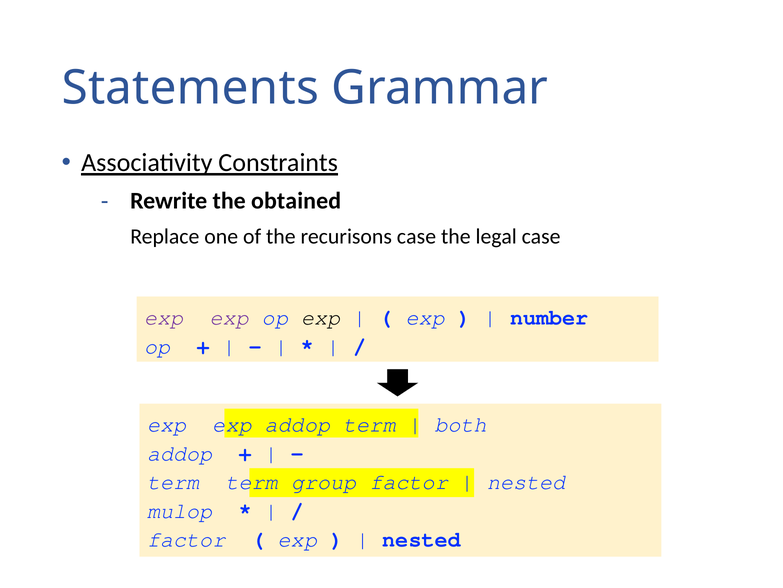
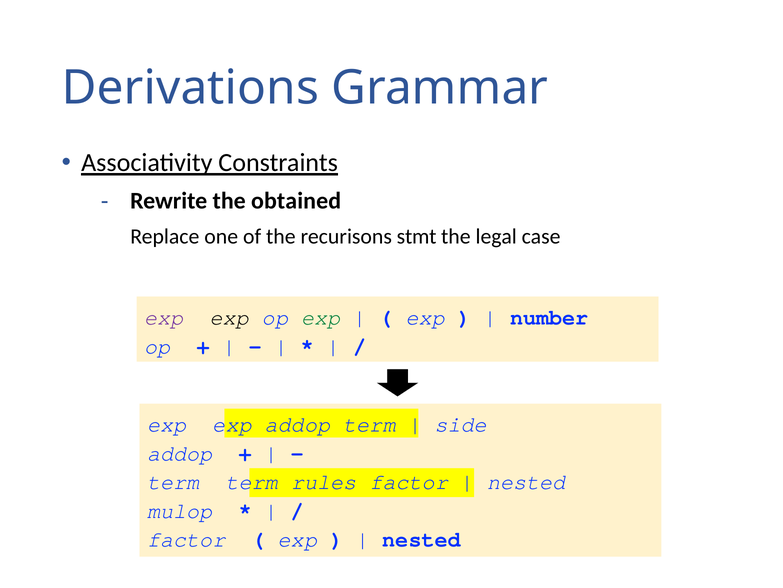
Statements: Statements -> Derivations (190, 88)
recurisons case: case -> stmt (417, 236)
exp colour: purple -> black (229, 317)
exp colour: black -> green (321, 317)
both: both -> side (461, 424)
group: group -> rules (324, 482)
